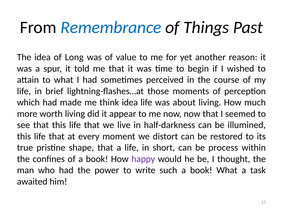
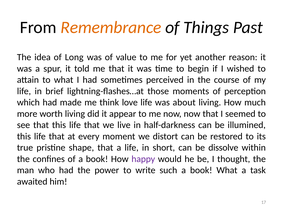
Remembrance colour: blue -> orange (111, 27)
think idea: idea -> love (130, 103)
process: process -> dissolve (223, 148)
